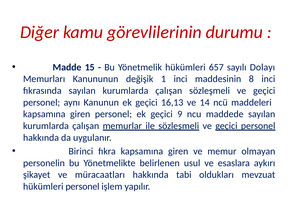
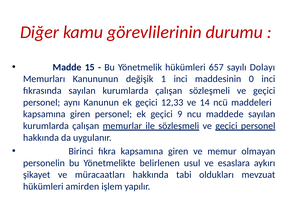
8: 8 -> 0 (251, 79)
16,13: 16,13 -> 12,33 (172, 102)
hükümleri personel: personel -> amirden (82, 186)
